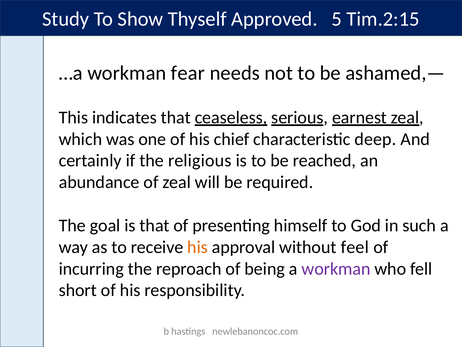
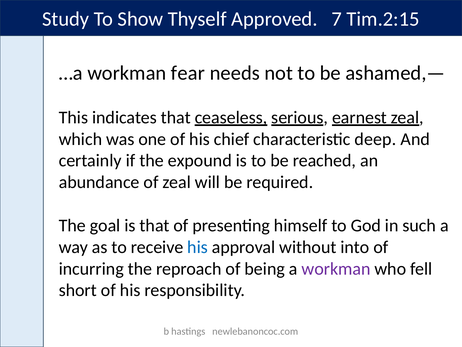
5: 5 -> 7 (337, 19)
religious: religious -> expound (200, 160)
his colour: orange -> blue (198, 247)
feel: feel -> into (355, 247)
